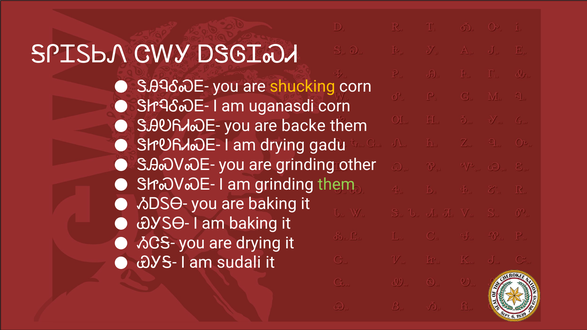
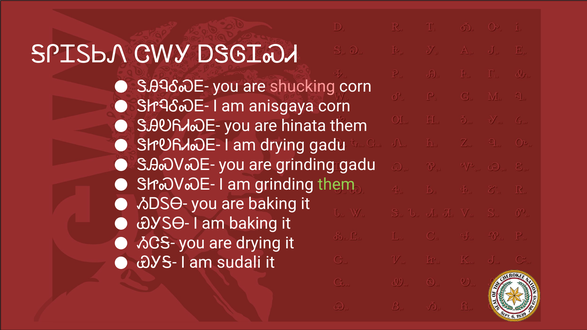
shucking colour: yellow -> pink (302, 87)
uganasdi: uganasdi -> anisgaya (281, 106)
backe: backe -> hinata (304, 126)
grinding other: other -> gadu (357, 165)
